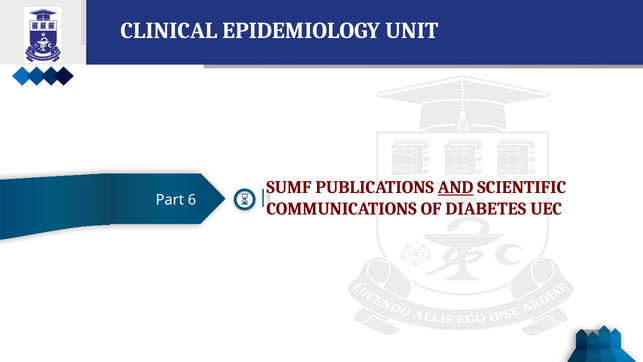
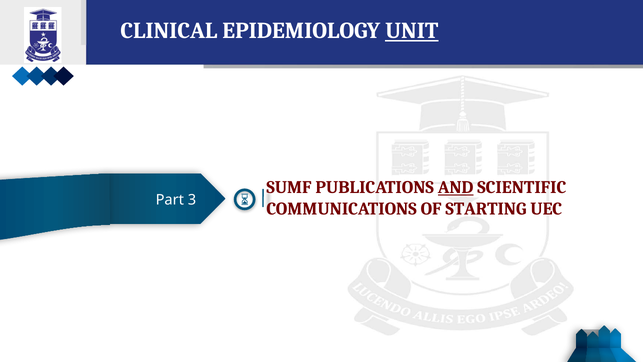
UNIT underline: none -> present (412, 31)
6: 6 -> 3 (192, 200)
DIABETES: DIABETES -> STARTING (486, 209)
